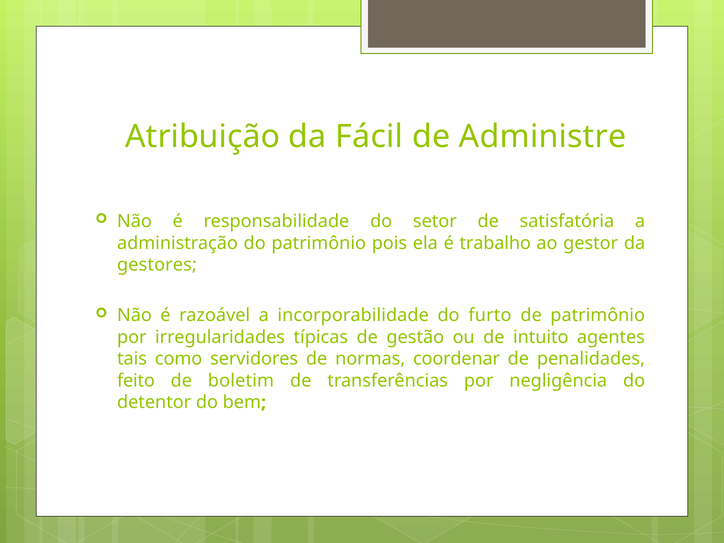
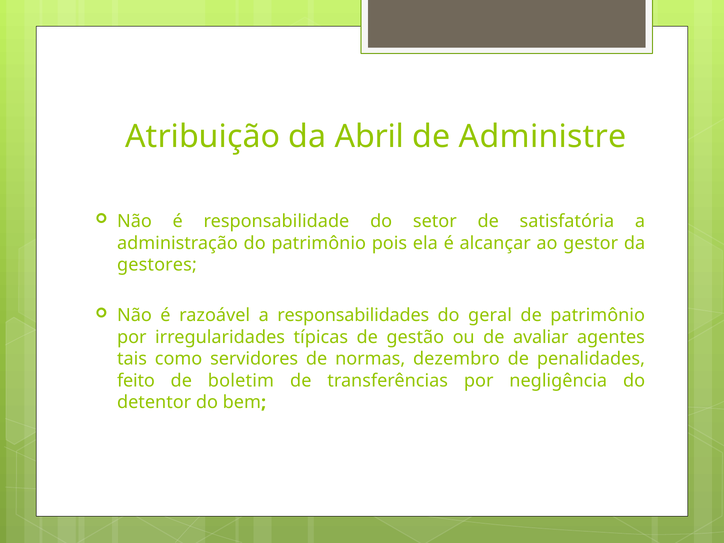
Fácil: Fácil -> Abril (369, 137)
trabalho: trabalho -> alcançar (495, 243)
incorporabilidade: incorporabilidade -> responsabilidades (353, 315)
furto: furto -> geral (490, 315)
intuito: intuito -> avaliar (541, 337)
coordenar: coordenar -> dezembro (456, 359)
